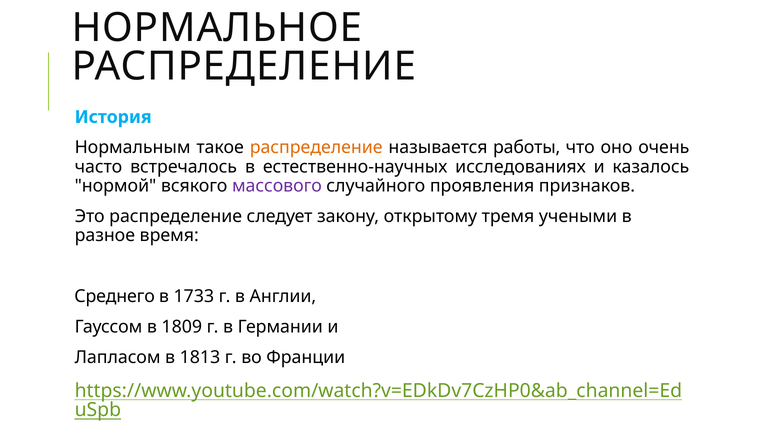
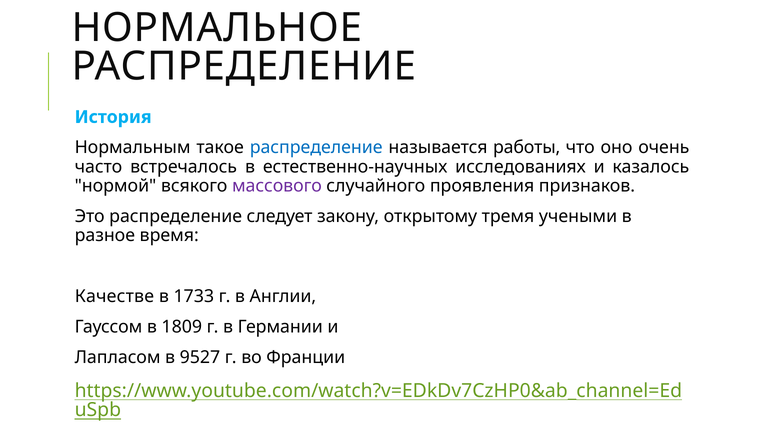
распределение colour: orange -> blue (316, 147)
Среднего: Среднего -> Качестве (114, 296)
1813: 1813 -> 9527 (200, 357)
